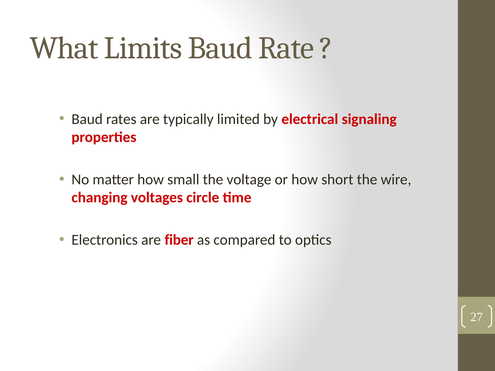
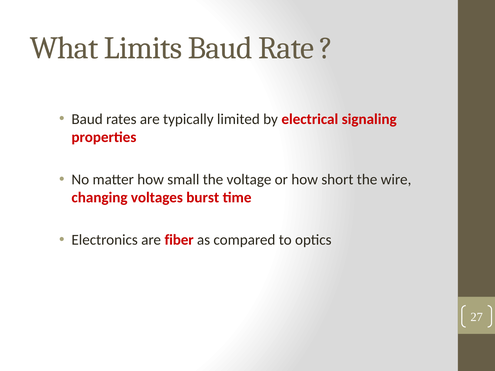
circle: circle -> burst (203, 198)
